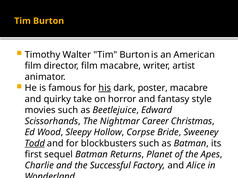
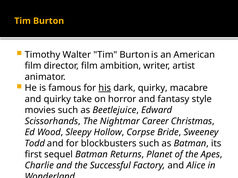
film macabre: macabre -> ambition (121, 66)
dark poster: poster -> quirky (153, 88)
Todd underline: present -> none (35, 144)
